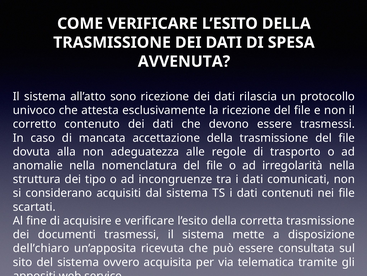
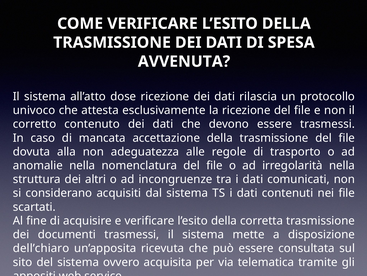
sono: sono -> dose (123, 96)
tipo: tipo -> altri (96, 179)
